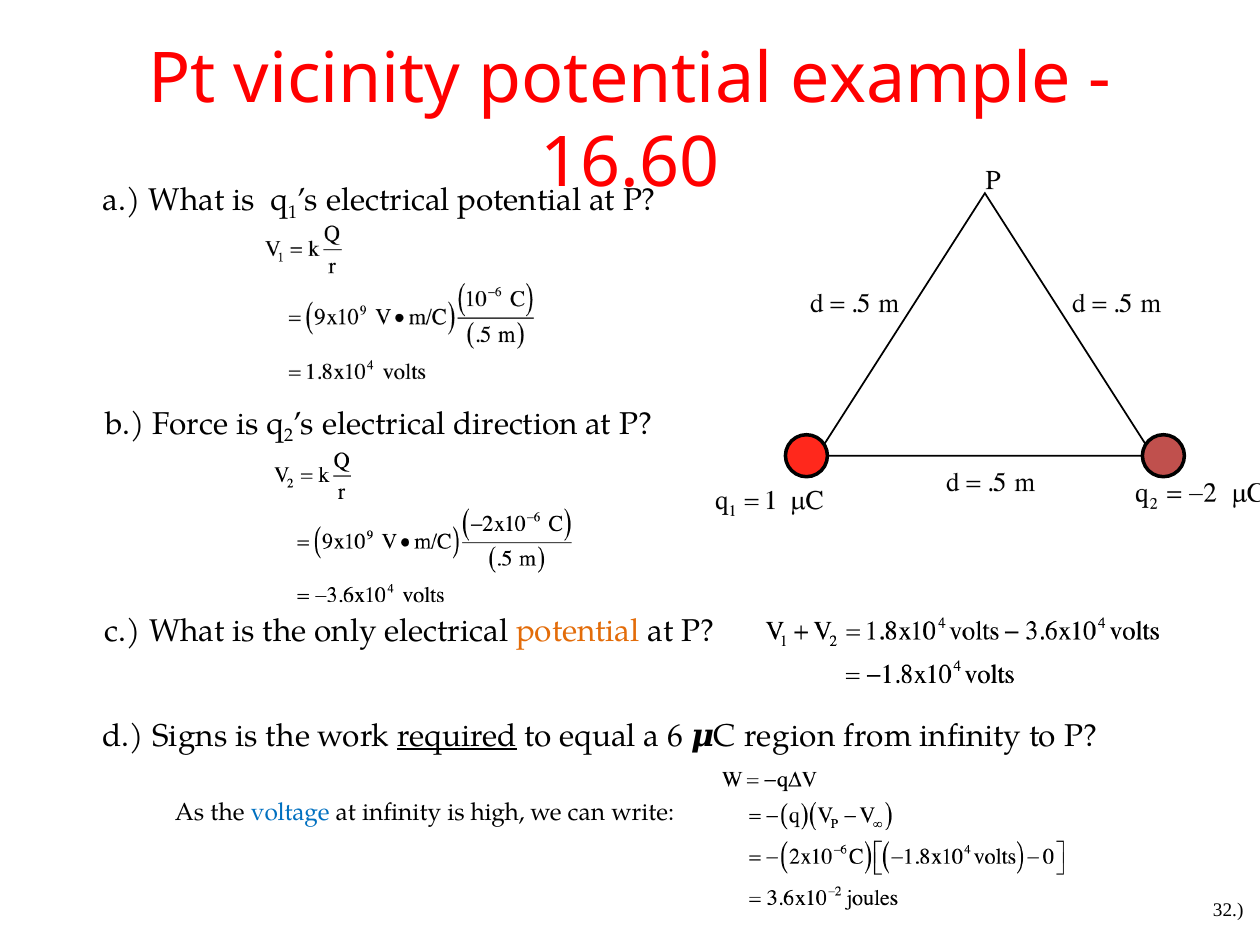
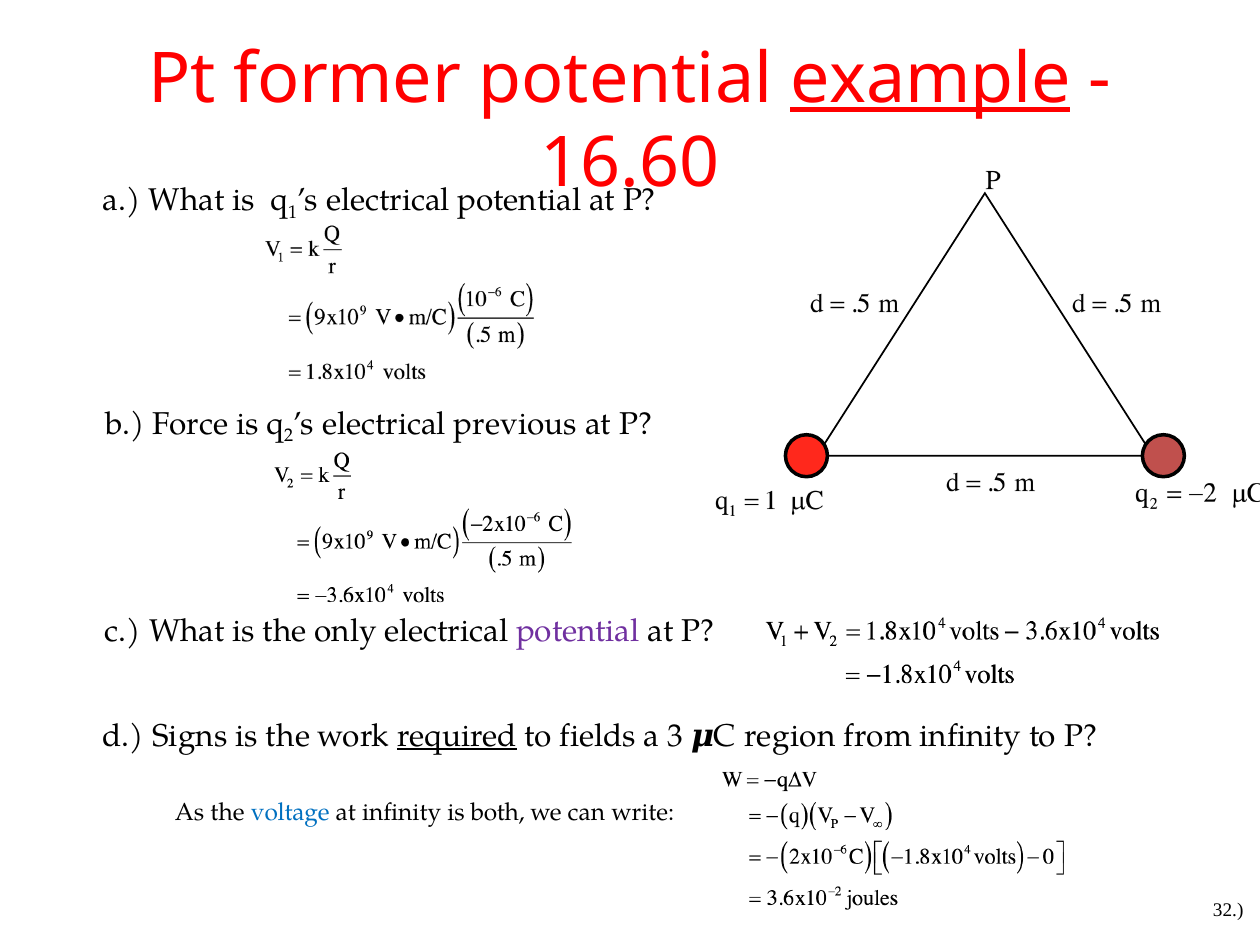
vicinity: vicinity -> former (347, 79)
example underline: none -> present (931, 79)
direction: direction -> previous (516, 424)
potential colour: orange -> purple (578, 631)
equal: equal -> fields (598, 736)
6: 6 -> 3 (675, 736)
high: high -> both (498, 813)
